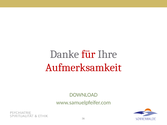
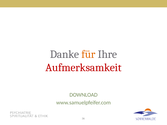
für colour: red -> orange (88, 54)
